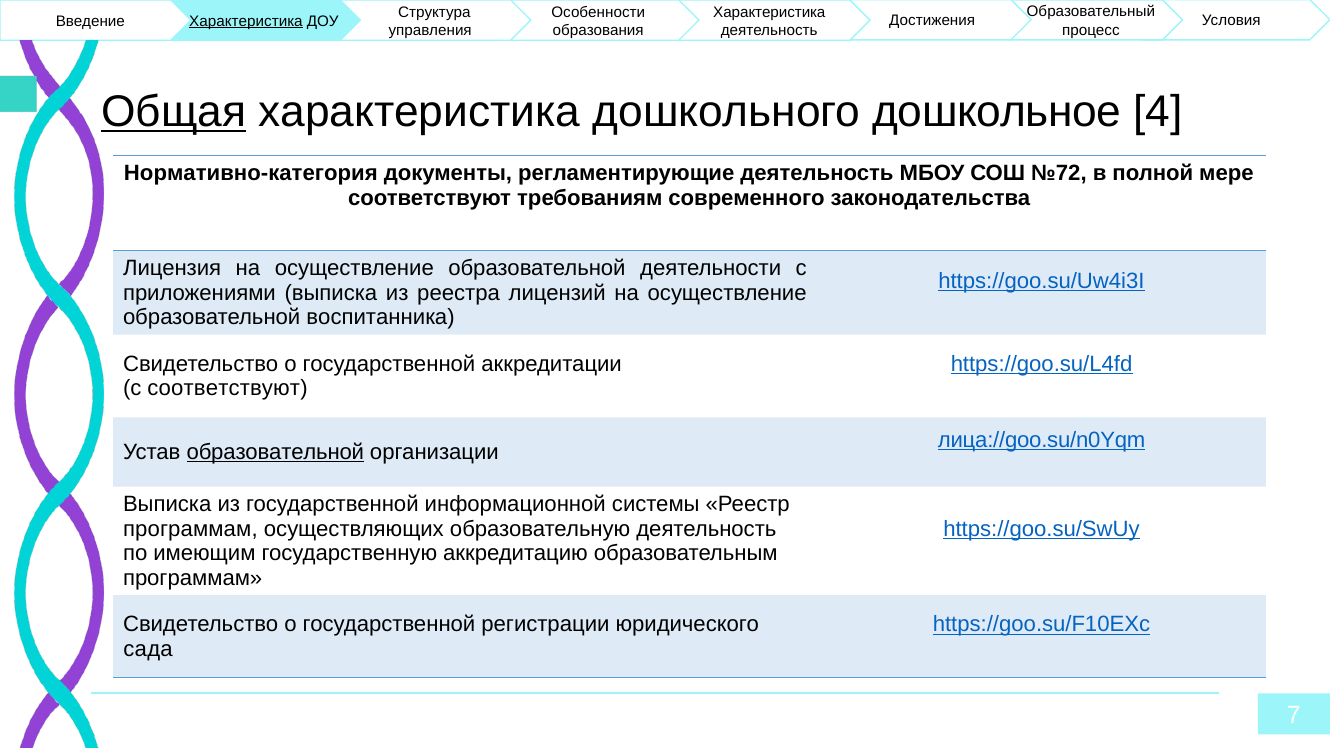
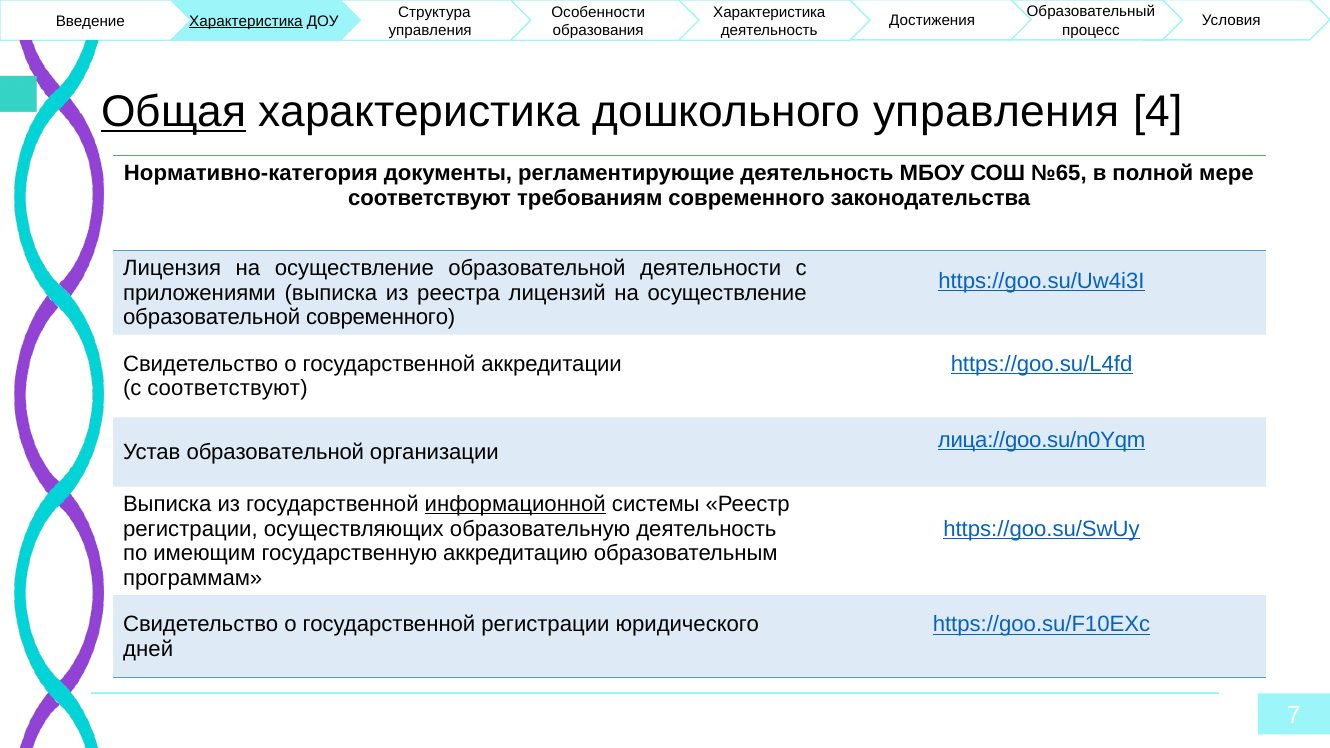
дошкольного дошкольное: дошкольное -> управления (996, 112)
№72: №72 -> №65 (1059, 173)
образовательной воспитанника: воспитанника -> современного (381, 318)
образовательной underline: present -> none (275, 452)
информационной underline: none -> present (515, 504)
программам: программам -> регистрации (190, 529)
сада: сада -> дней (148, 649)
